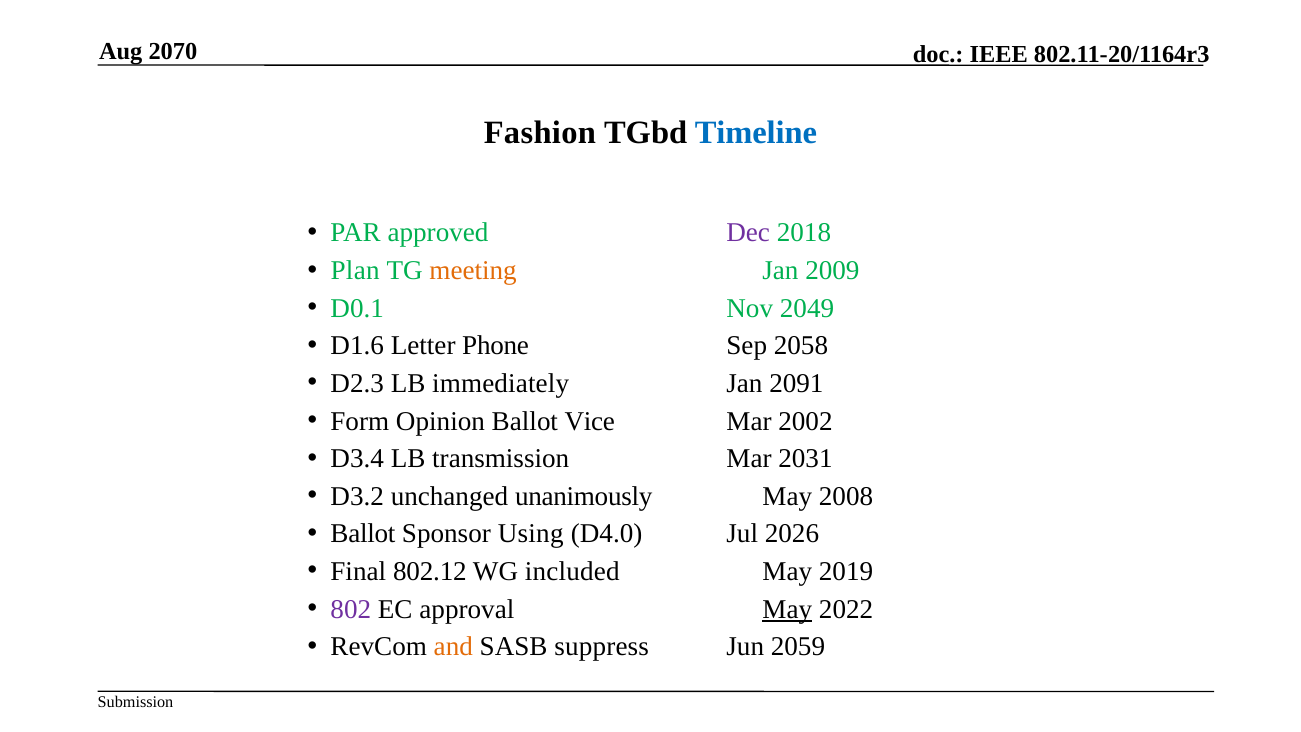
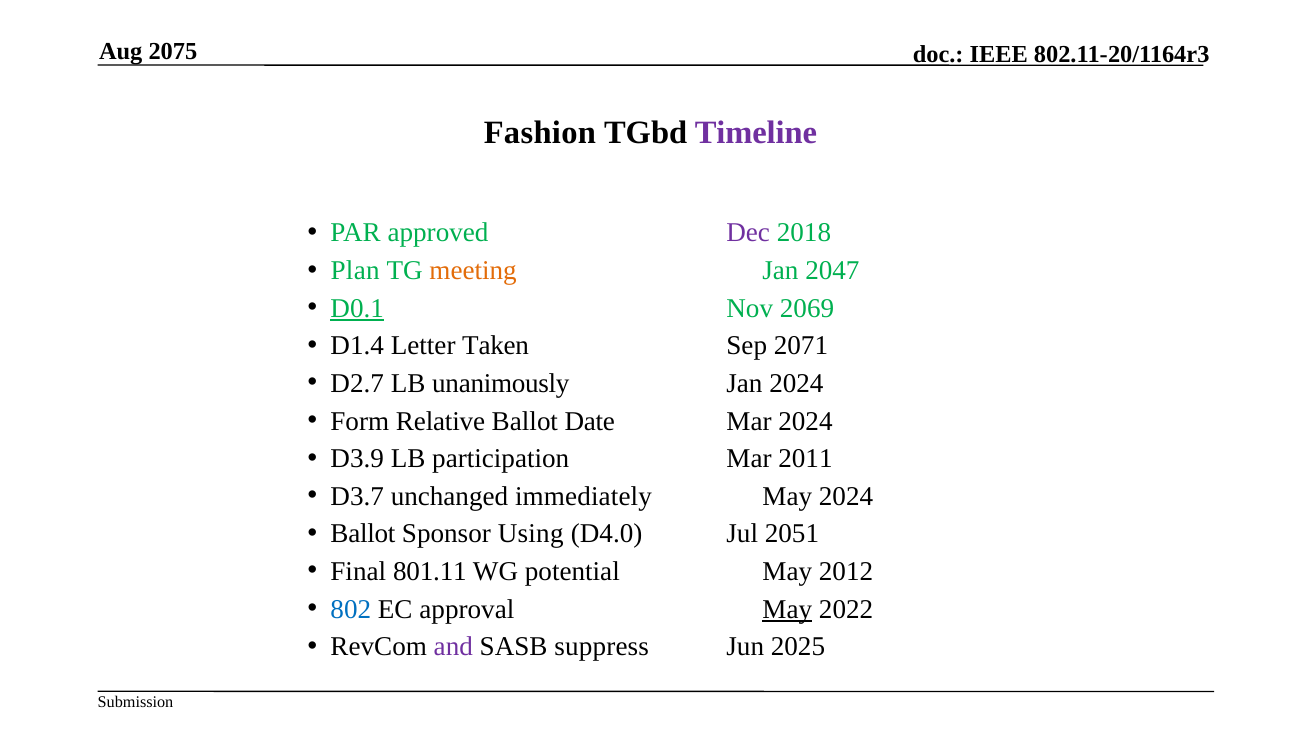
2070: 2070 -> 2075 (173, 52)
Timeline colour: blue -> purple (756, 132)
2009: 2009 -> 2047 (832, 271)
D0.1 underline: none -> present (357, 308)
2049: 2049 -> 2069 (807, 308)
D1.6: D1.6 -> D1.4 (357, 346)
Phone: Phone -> Taken (496, 346)
2058: 2058 -> 2071 (801, 346)
D2.3: D2.3 -> D2.7 (357, 383)
immediately: immediately -> unanimously (501, 383)
Jan 2091: 2091 -> 2024 (796, 383)
Opinion: Opinion -> Relative (441, 421)
Vice: Vice -> Date (590, 421)
Mar 2002: 2002 -> 2024 (805, 421)
D3.4: D3.4 -> D3.9 (357, 459)
transmission: transmission -> participation (501, 459)
2031: 2031 -> 2011 (805, 459)
D3.2: D3.2 -> D3.7 (357, 496)
unanimously: unanimously -> immediately (584, 496)
May 2008: 2008 -> 2024 (846, 496)
2026: 2026 -> 2051 (792, 534)
802.12: 802.12 -> 801.11 (430, 571)
included: included -> potential (572, 571)
2019: 2019 -> 2012 (846, 571)
802 colour: purple -> blue (351, 609)
and colour: orange -> purple (453, 647)
2059: 2059 -> 2025 (798, 647)
